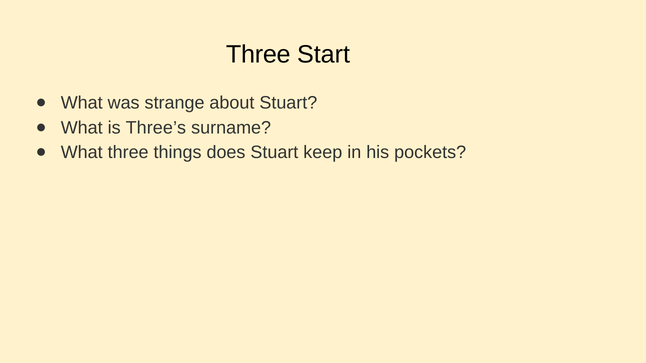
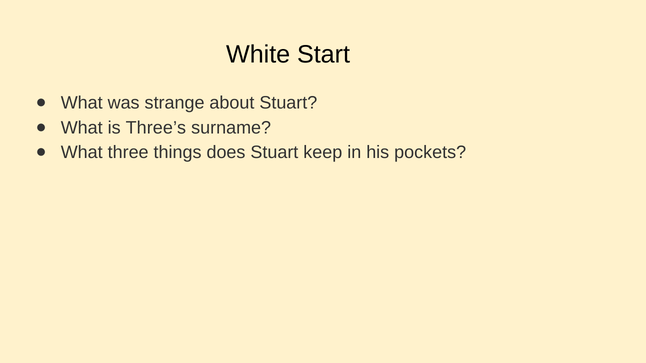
Three: Three -> White (258, 55)
